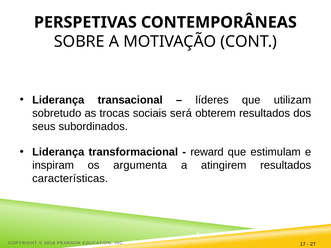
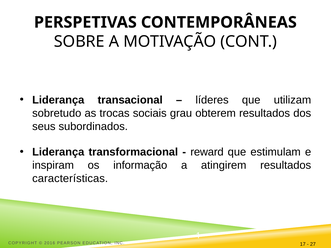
será: será -> grau (181, 113)
argumenta: argumenta -> informação (140, 165)
